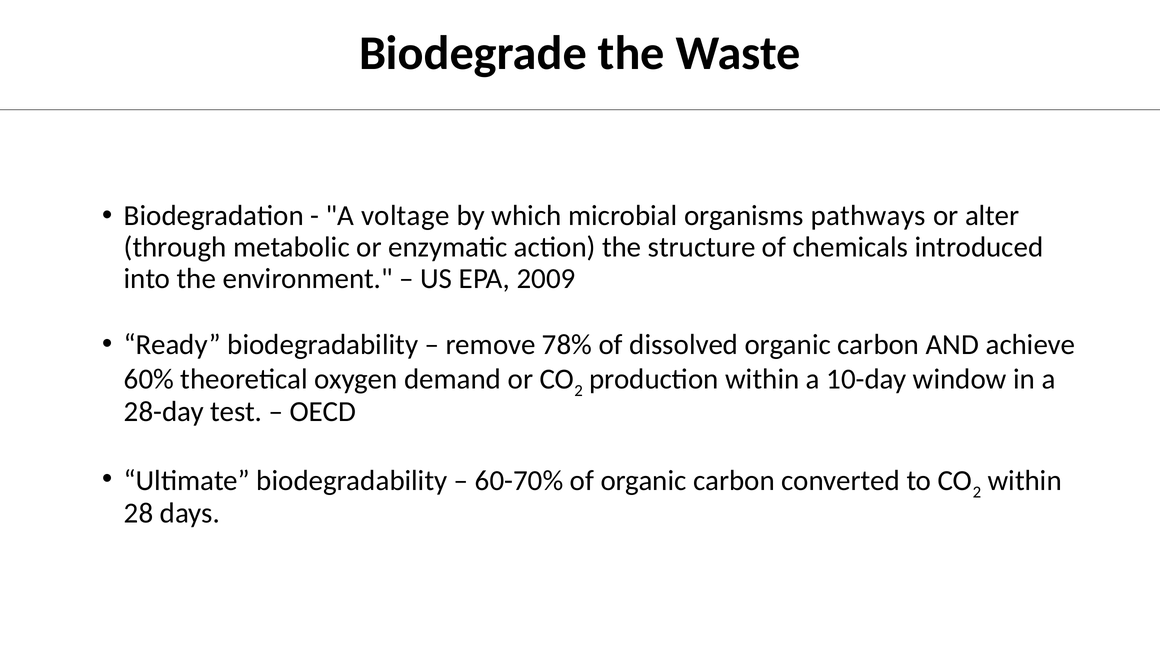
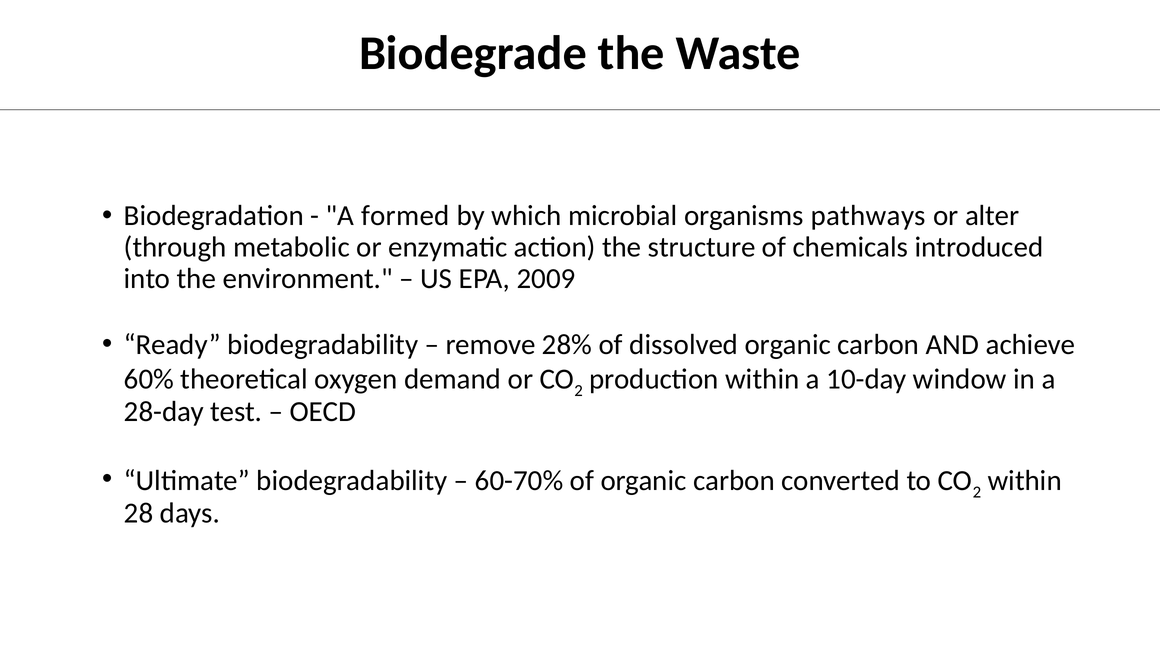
voltage: voltage -> formed (405, 216)
78%: 78% -> 28% (567, 344)
